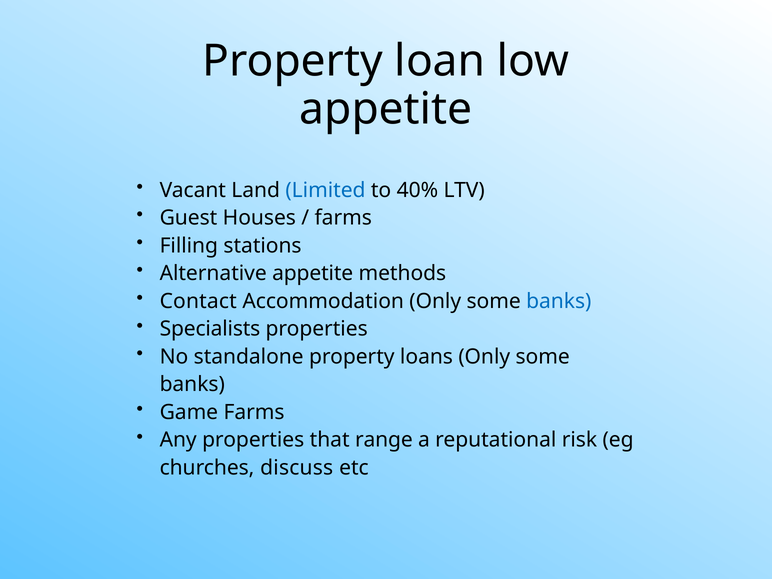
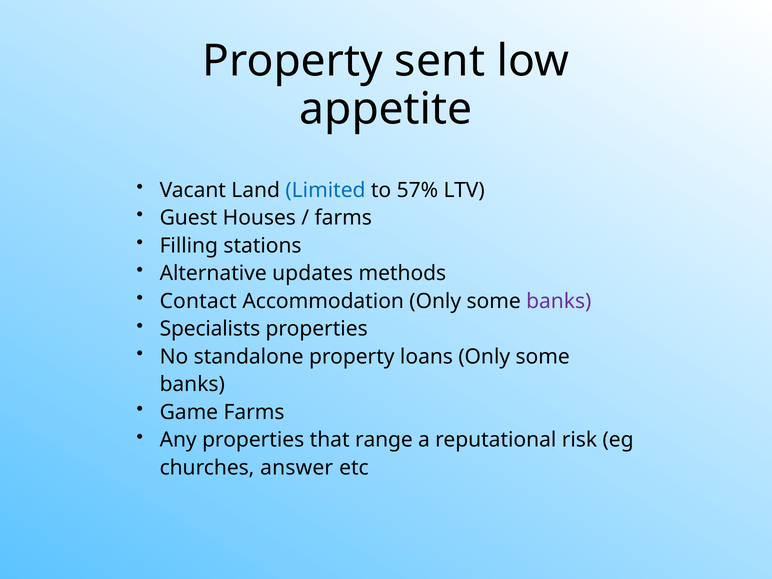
loan: loan -> sent (440, 61)
40%: 40% -> 57% (417, 190)
Alternative appetite: appetite -> updates (313, 273)
banks colour: blue -> purple (559, 301)
discuss: discuss -> answer (297, 468)
